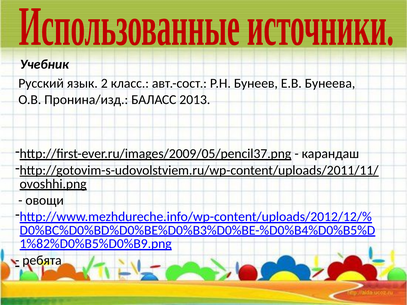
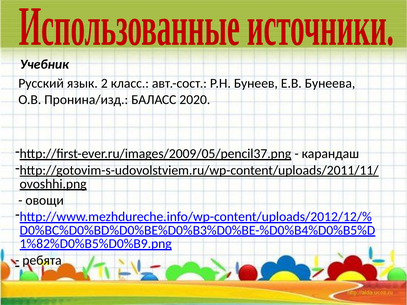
2013: 2013 -> 2020 (195, 100)
